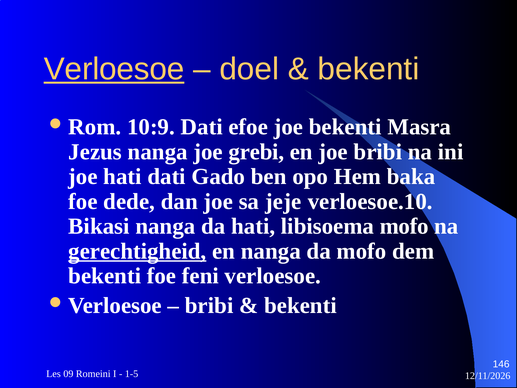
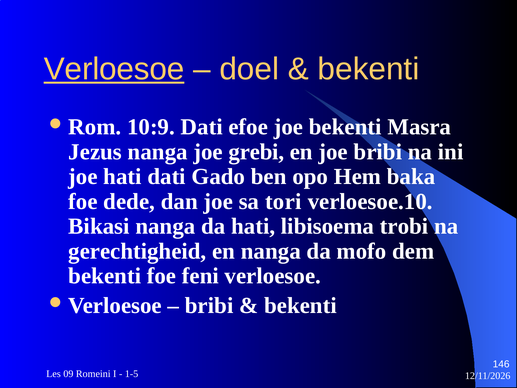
jeje: jeje -> tori (283, 201)
libisoema mofo: mofo -> trobi (404, 226)
gerechtigheid underline: present -> none (137, 251)
